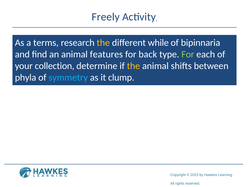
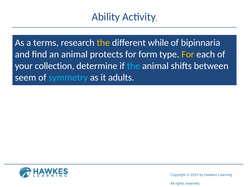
Freely: Freely -> Ability (106, 17)
features: features -> protects (106, 54)
back: back -> form (148, 54)
For colour: light green -> yellow (188, 54)
the colour: yellow -> light blue (133, 66)
phyla: phyla -> seem (26, 77)
clump: clump -> adults (121, 77)
